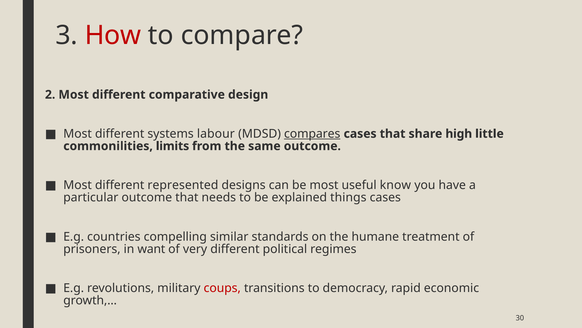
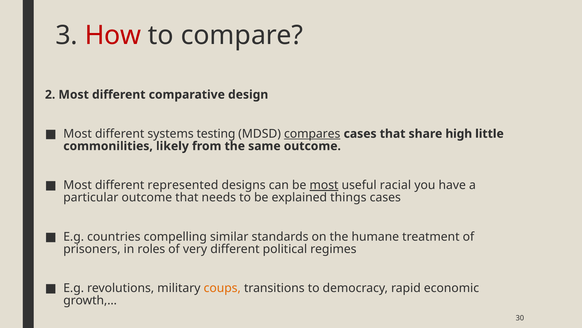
labour: labour -> testing (216, 134)
limits: limits -> likely (172, 146)
most underline: none -> present (324, 185)
know: know -> racial (395, 185)
want: want -> roles (151, 249)
coups colour: red -> orange (222, 288)
